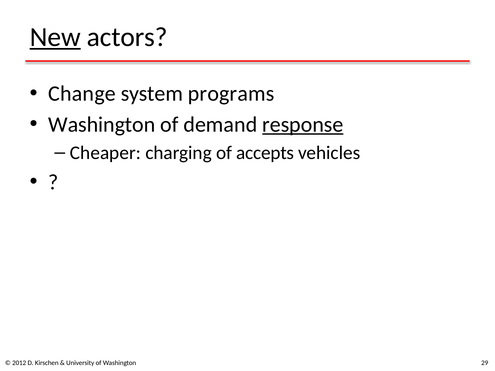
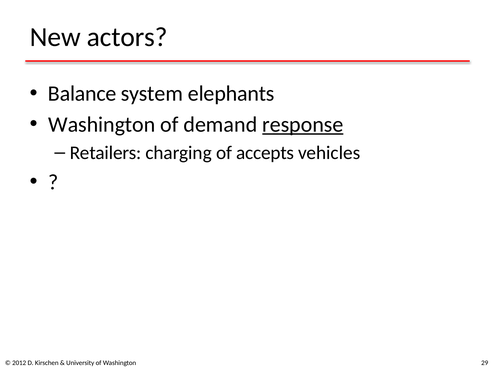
New underline: present -> none (55, 37)
Change: Change -> Balance (82, 94)
programs: programs -> elephants (231, 94)
Cheaper: Cheaper -> Retailers (106, 153)
